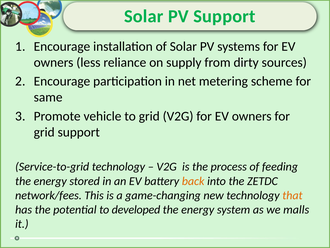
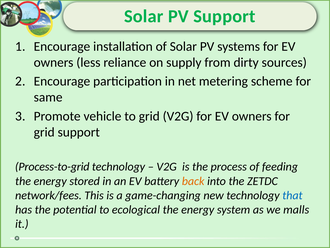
Service-to-grid: Service-to-grid -> Process-to-grid (52, 166)
that colour: orange -> blue (292, 195)
developed: developed -> ecological (136, 209)
